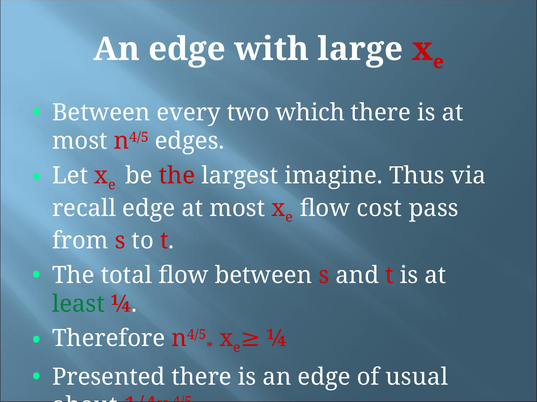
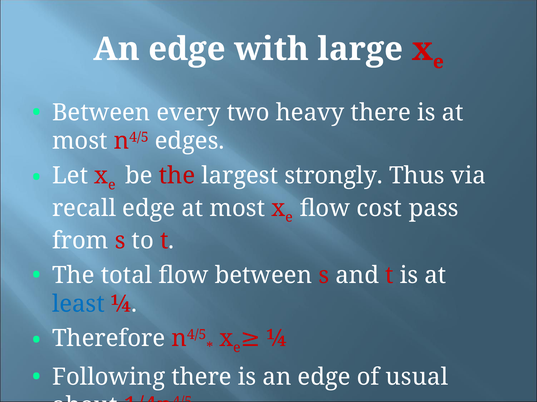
which: which -> heavy (310, 113)
imagine: imagine -> strongly (334, 176)
least colour: green -> blue (78, 304)
Presented: Presented -> Following (109, 378)
